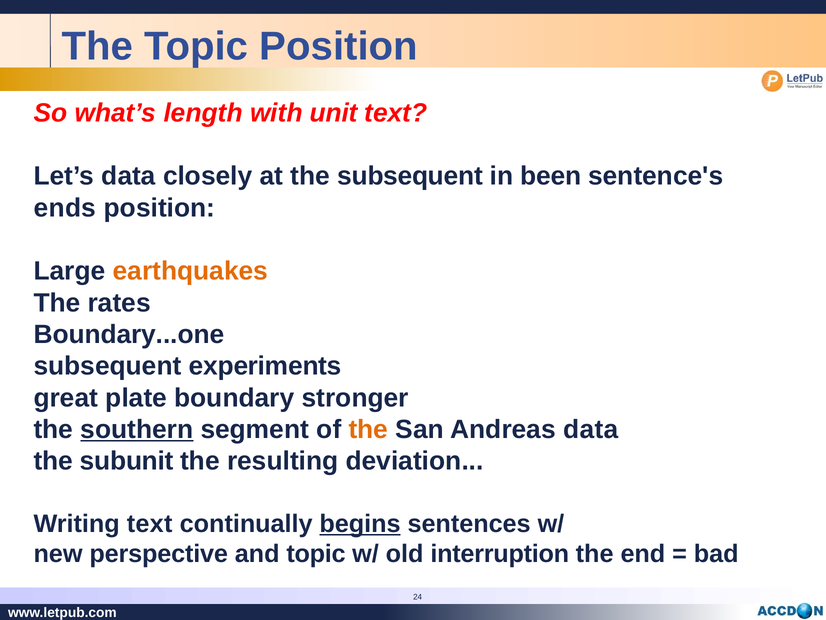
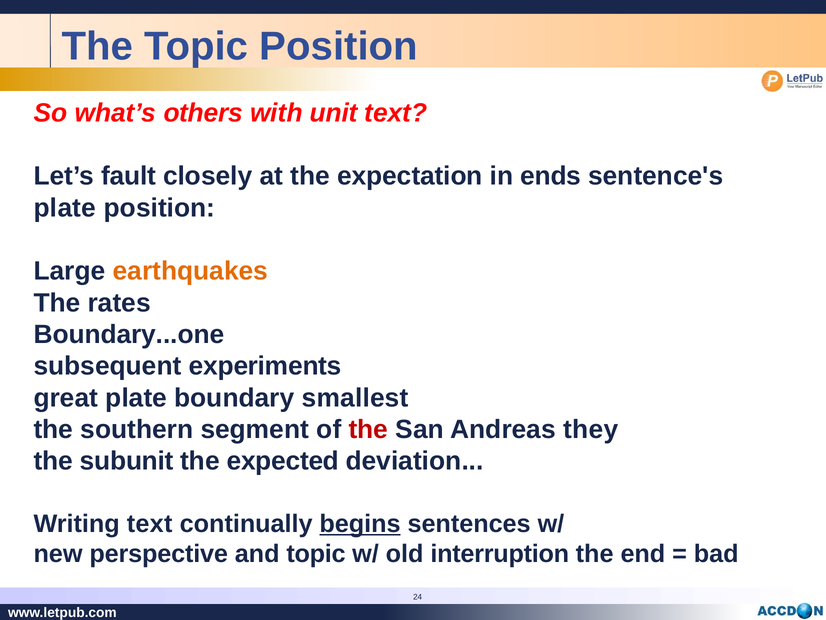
length: length -> others (203, 113)
Let’s data: data -> fault (129, 176)
the subsequent: subsequent -> expectation (410, 176)
been: been -> ends (551, 176)
ends: ends -> plate (65, 208)
stronger: stronger -> smallest (355, 398)
southern underline: present -> none (137, 429)
the colour: orange -> red (368, 429)
Andreas data: data -> they (591, 429)
resulting: resulting -> expected (283, 461)
